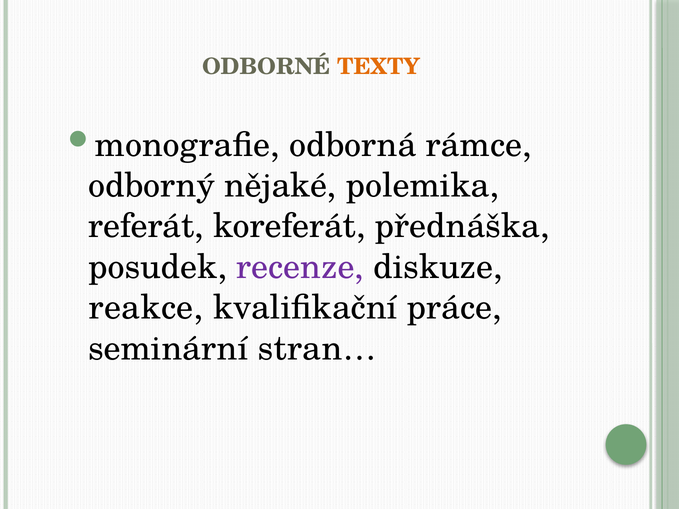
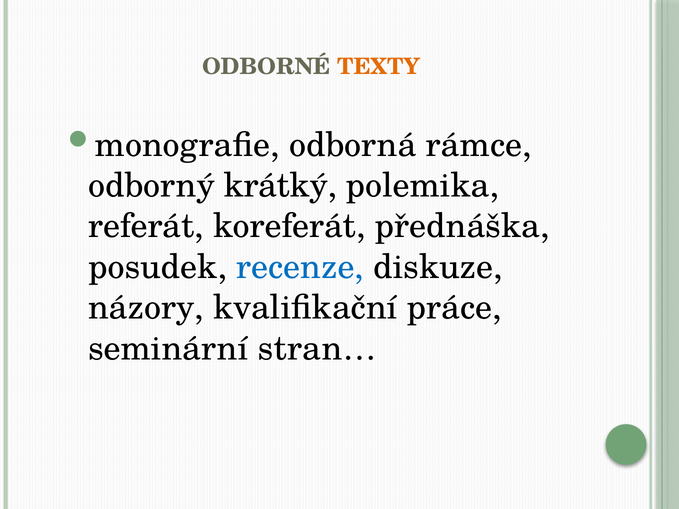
nějaké: nějaké -> krátký (280, 186)
recenze colour: purple -> blue (300, 267)
reakce: reakce -> názory (146, 308)
